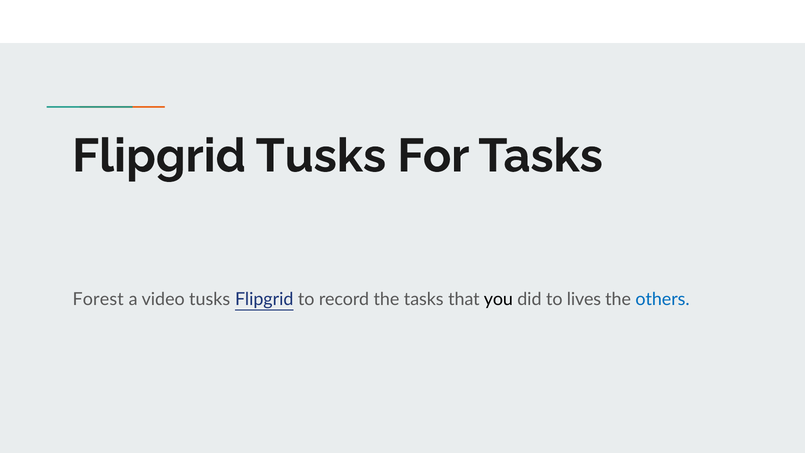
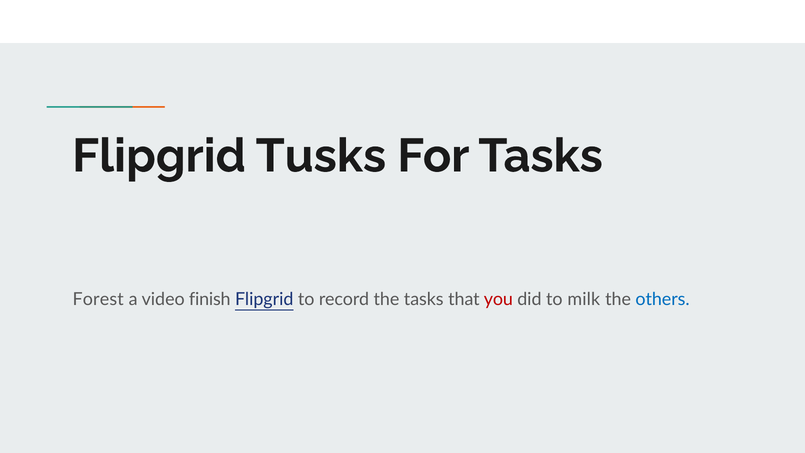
video tusks: tusks -> finish (210, 299)
you colour: black -> red (498, 299)
lives: lives -> milk (584, 299)
